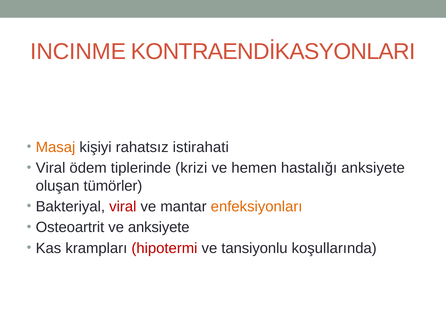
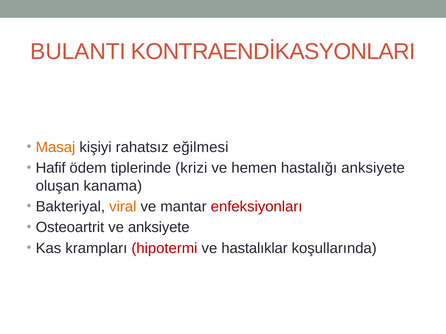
INCINME: INCINME -> BULANTI (78, 52)
istirahati: istirahati -> eğilmesi (201, 147)
Viral: Viral -> Hafif (51, 168)
tümörler: tümörler -> kanama (113, 186)
viral colour: red -> orange (123, 207)
enfeksiyonları colour: orange -> red (257, 207)
tansiyonlu: tansiyonlu -> hastalıklar (255, 249)
